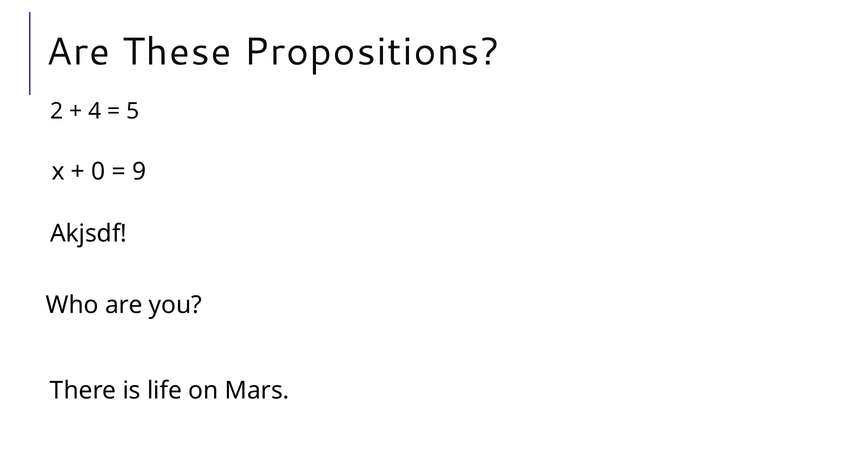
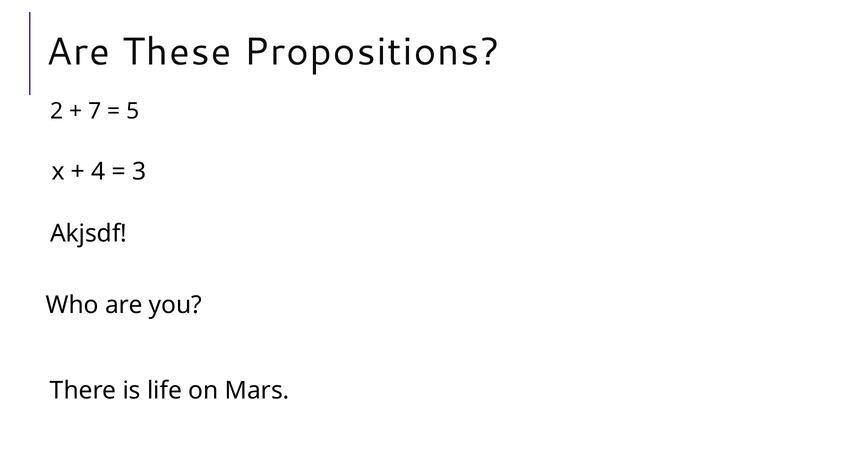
4: 4 -> 7 (95, 111)
0: 0 -> 4 (98, 171)
9: 9 -> 3 (139, 171)
